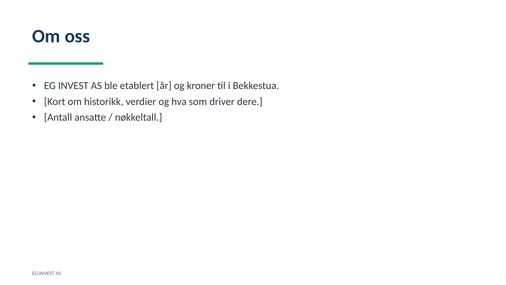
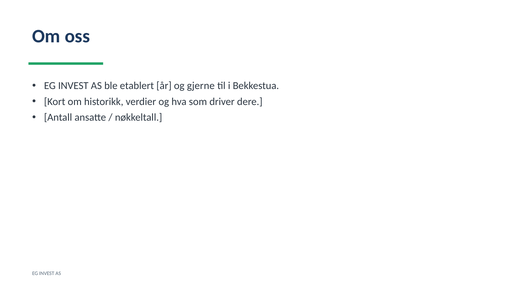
kroner: kroner -> gjerne (201, 86)
